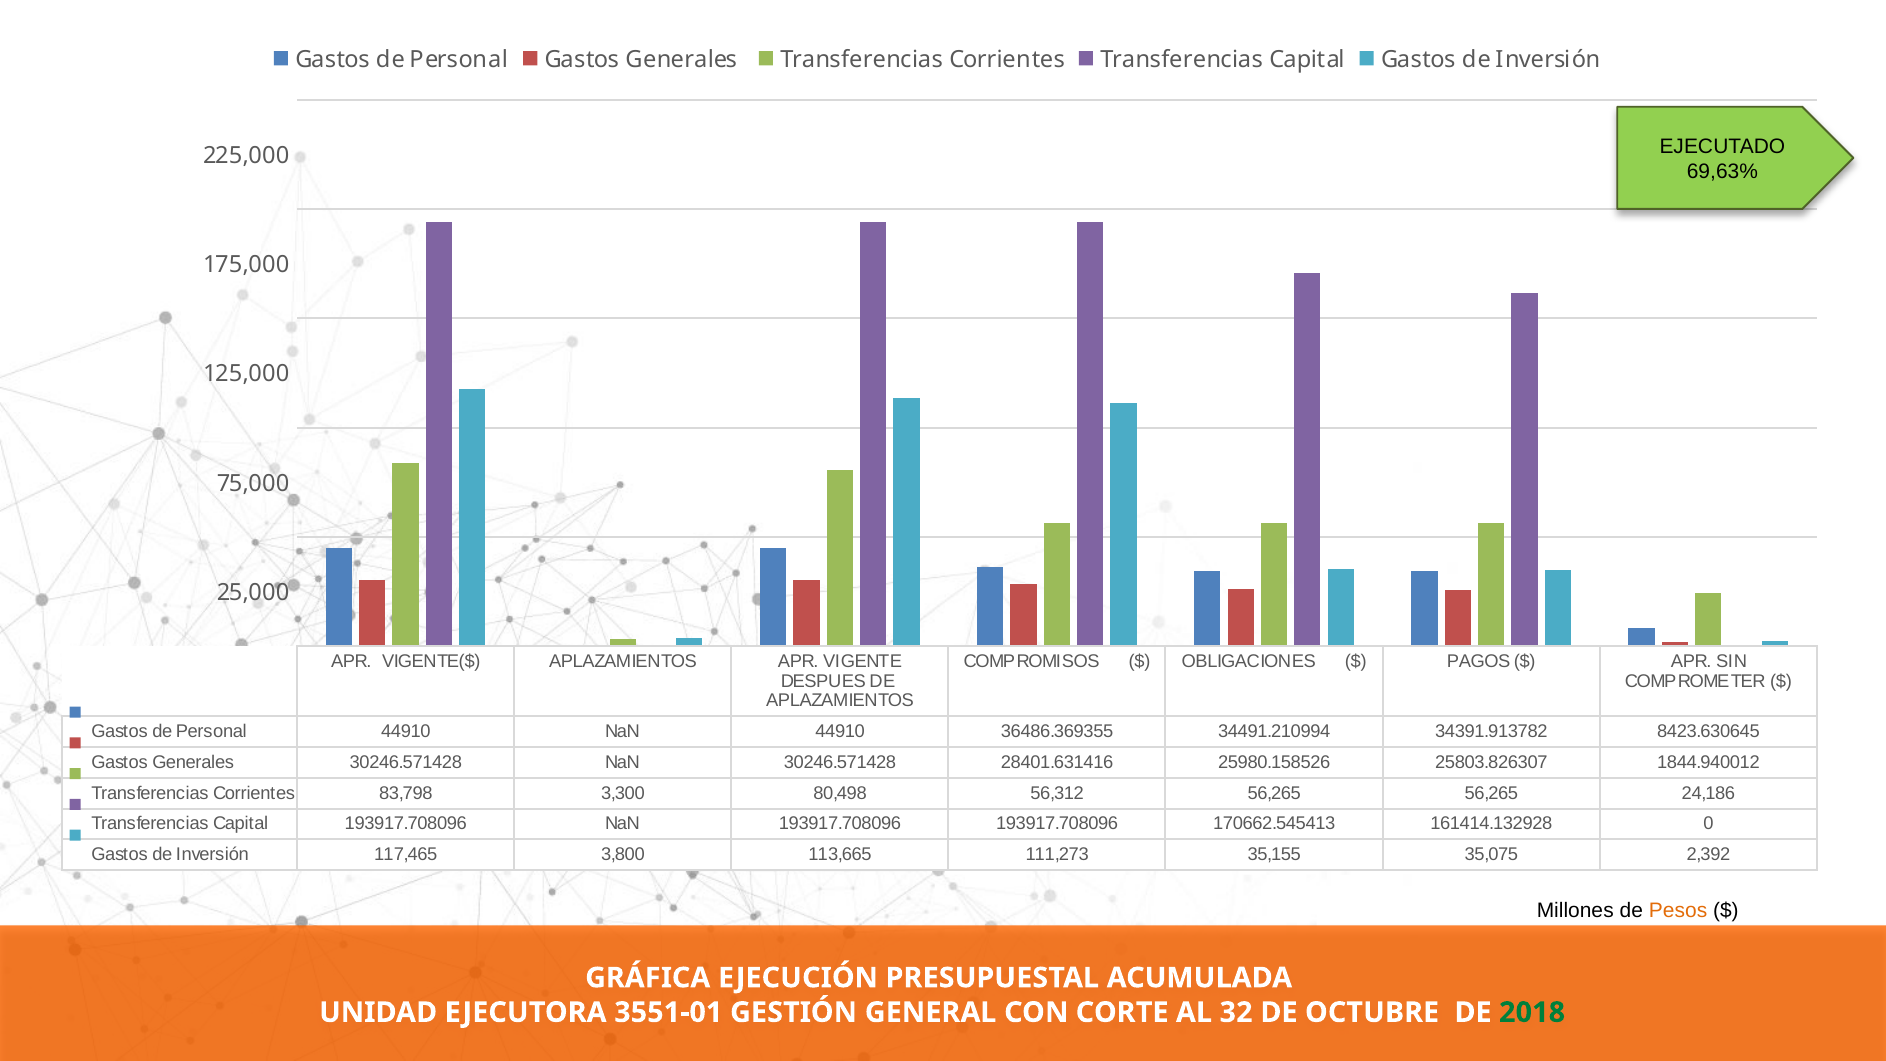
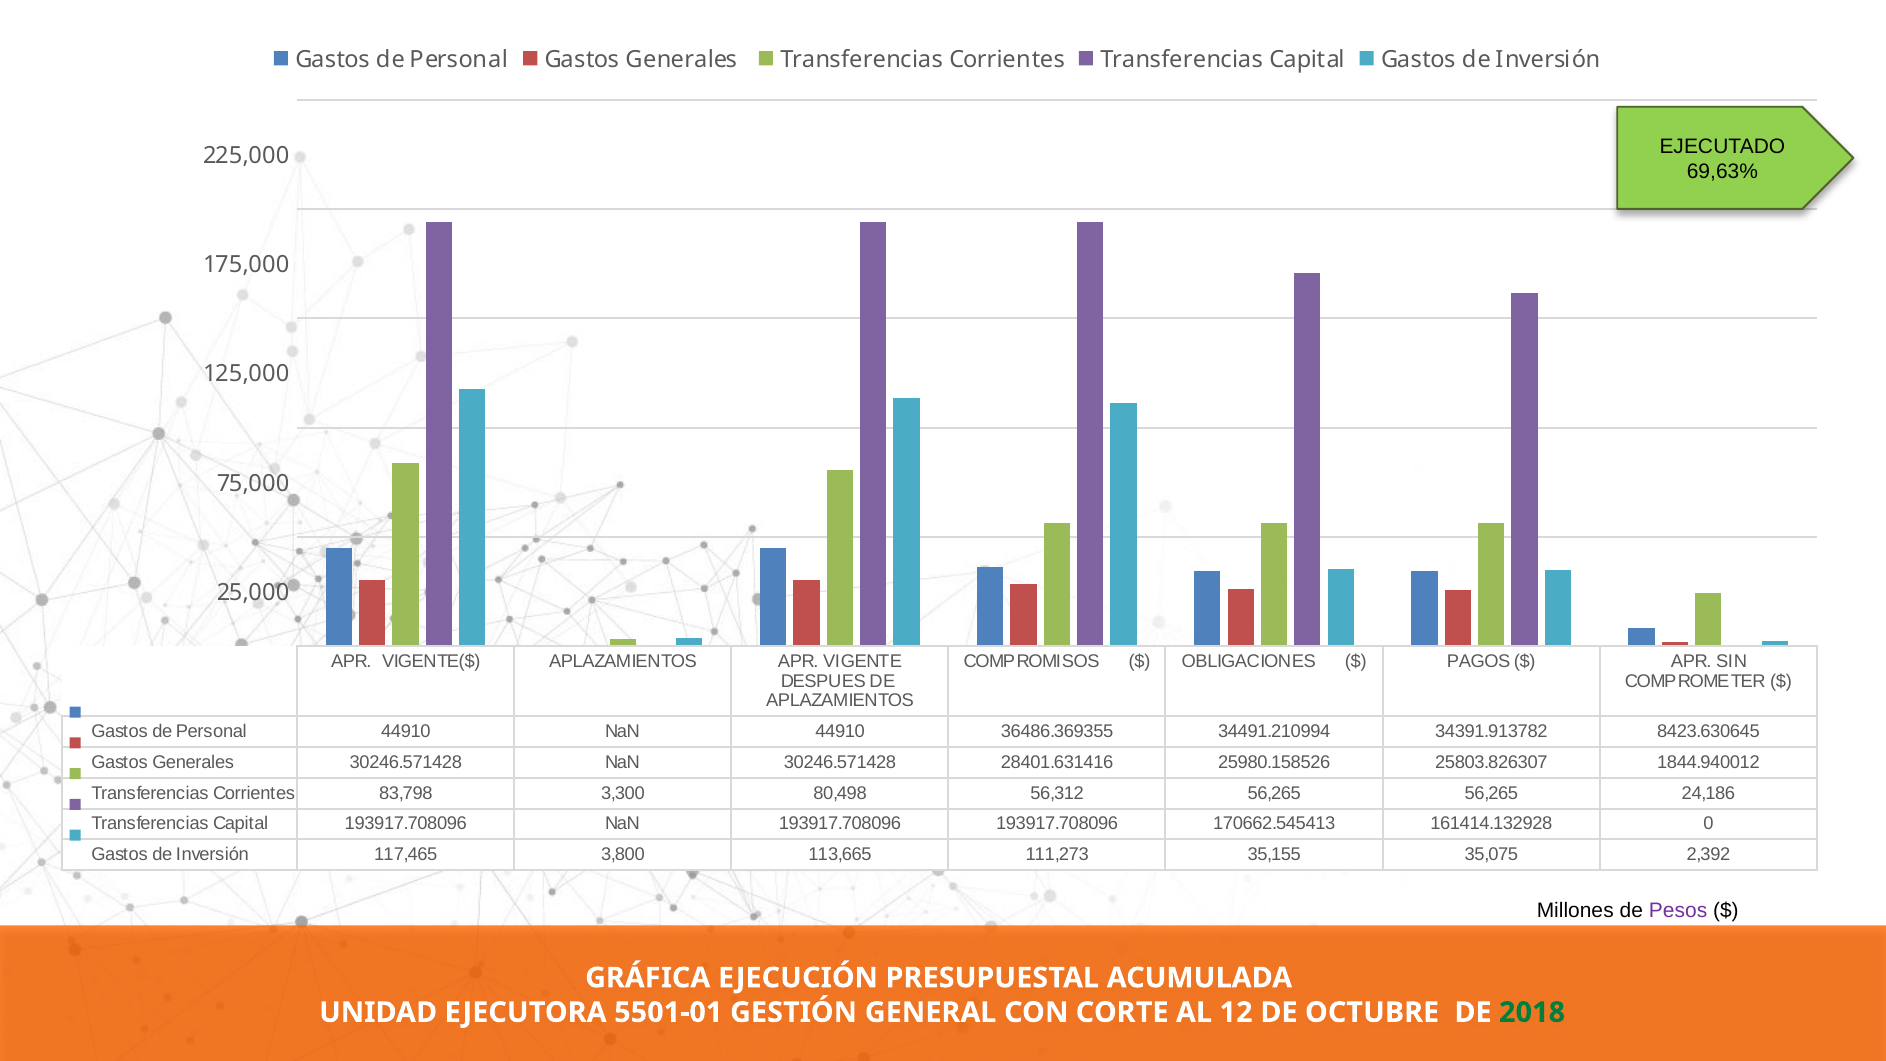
Pesos colour: orange -> purple (1678, 911)
3551-01: 3551-01 -> 5501-01 (668, 1012)
32: 32 -> 12 (1236, 1012)
